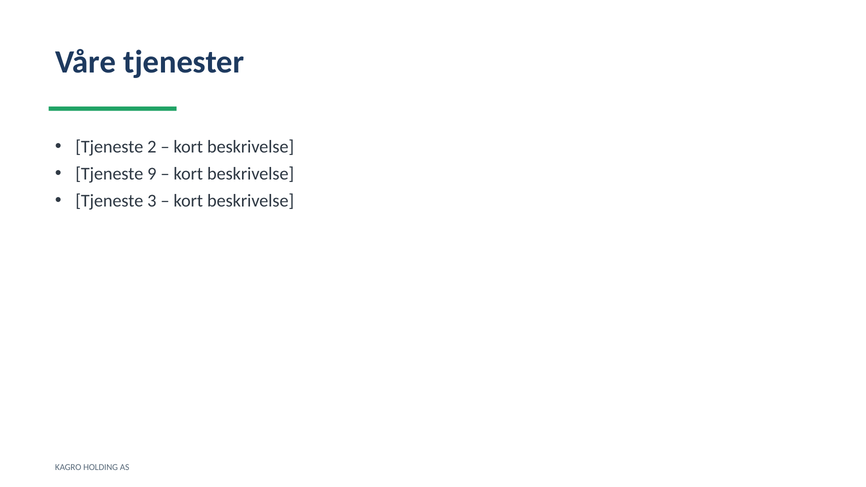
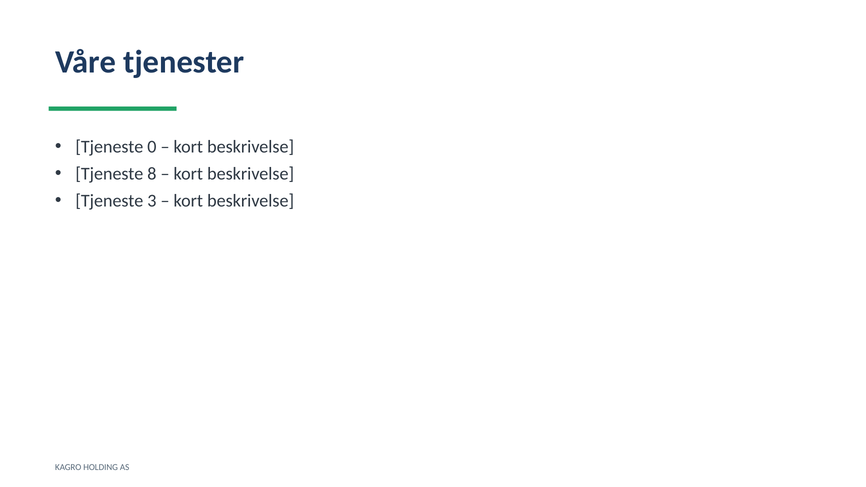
2: 2 -> 0 (152, 147)
9: 9 -> 8 (152, 174)
